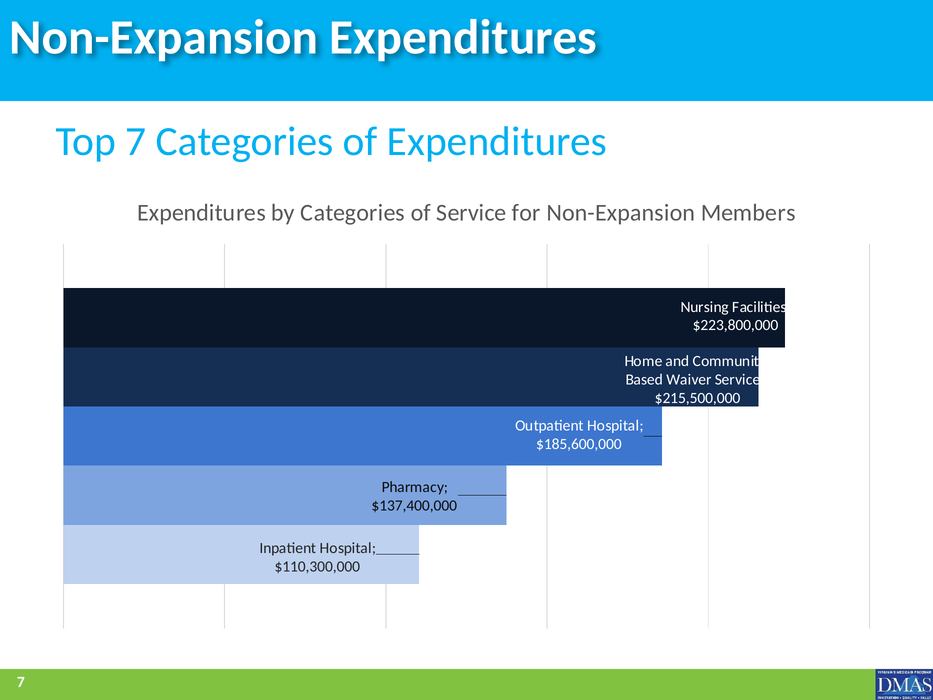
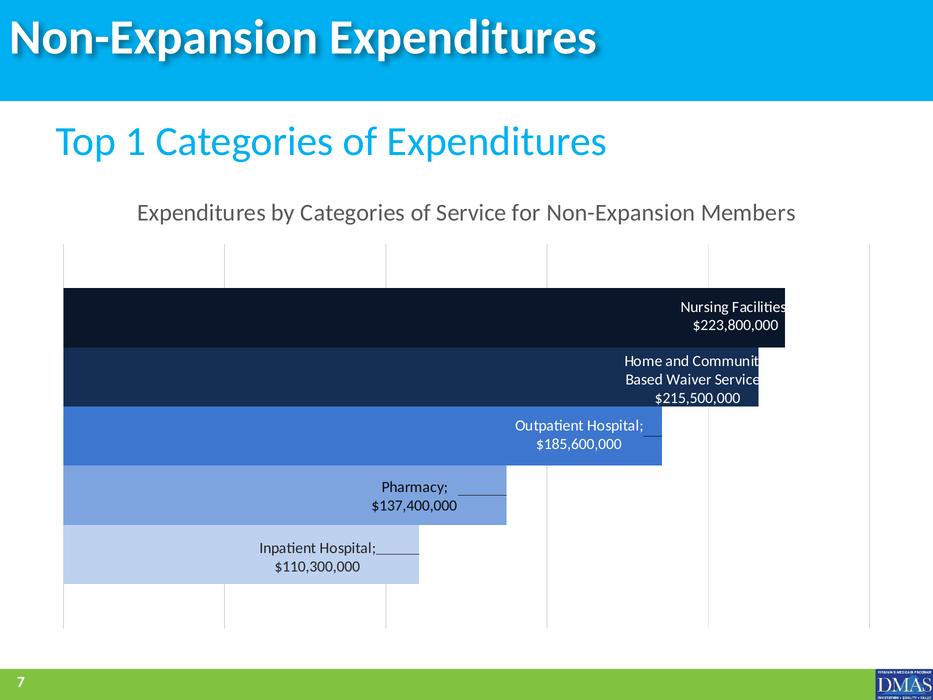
Top 7: 7 -> 1 (136, 141)
